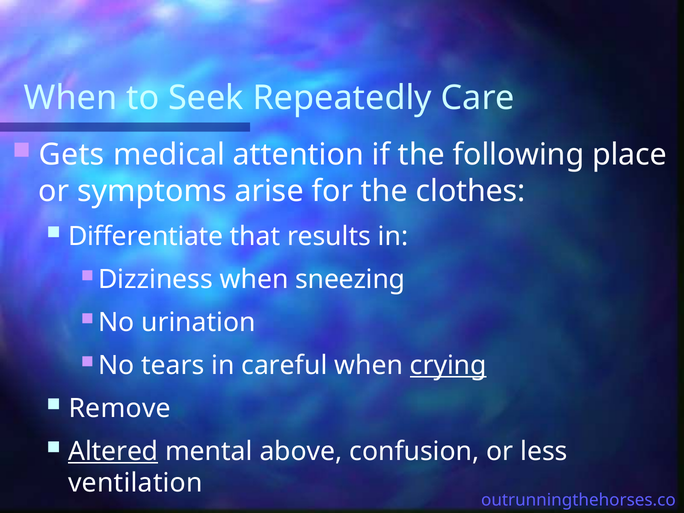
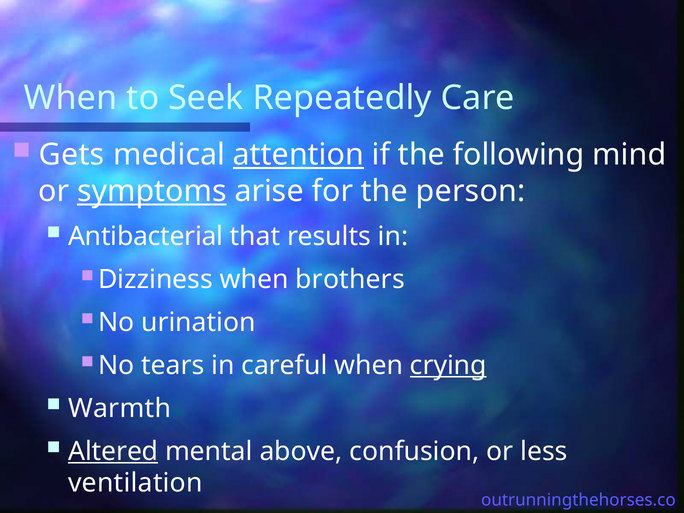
attention underline: none -> present (298, 155)
place: place -> mind (629, 155)
symptoms underline: none -> present (152, 191)
clothes: clothes -> person (471, 191)
Differentiate: Differentiate -> Antibacterial (146, 236)
sneezing: sneezing -> brothers (350, 279)
Remove: Remove -> Warmth (120, 408)
